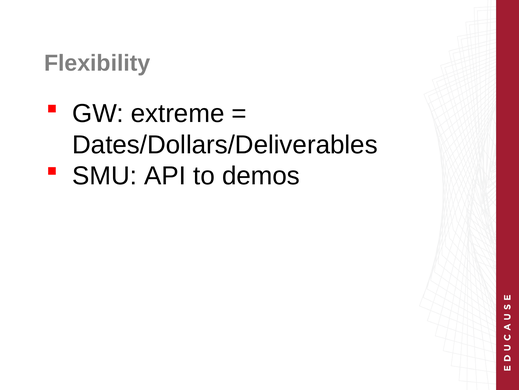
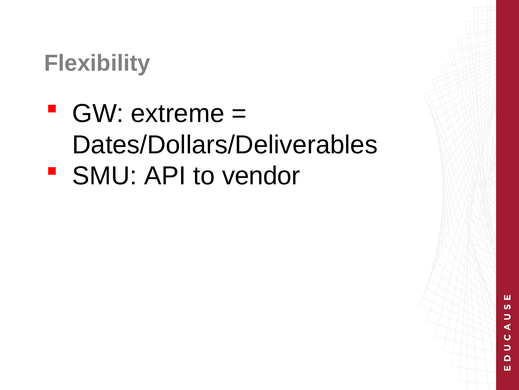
demos: demos -> vendor (261, 176)
